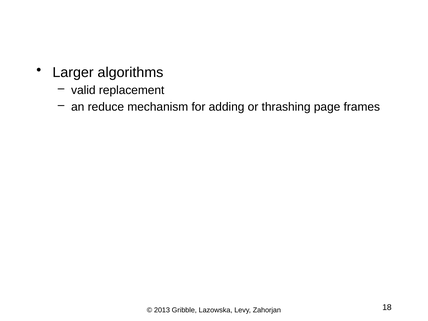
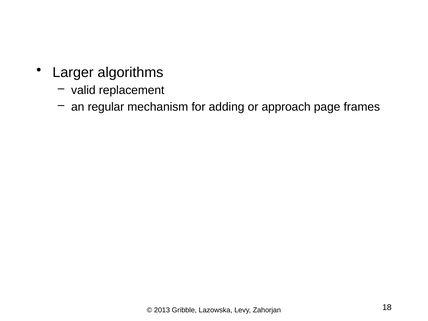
reduce: reduce -> regular (106, 107)
thrashing: thrashing -> approach (286, 107)
